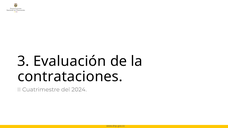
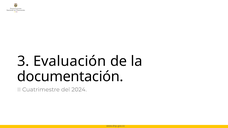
contrataciones: contrataciones -> documentación (70, 77)
